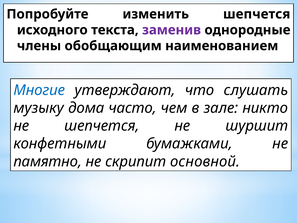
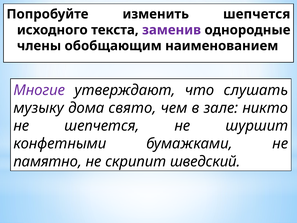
Многие colour: blue -> purple (39, 90)
часто: часто -> свято (132, 108)
основной: основной -> шведский (205, 161)
